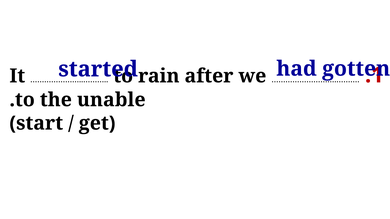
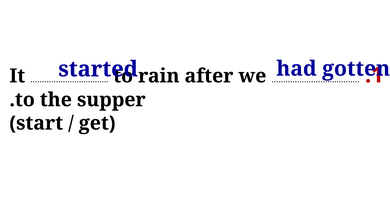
unable: unable -> supper (111, 100)
